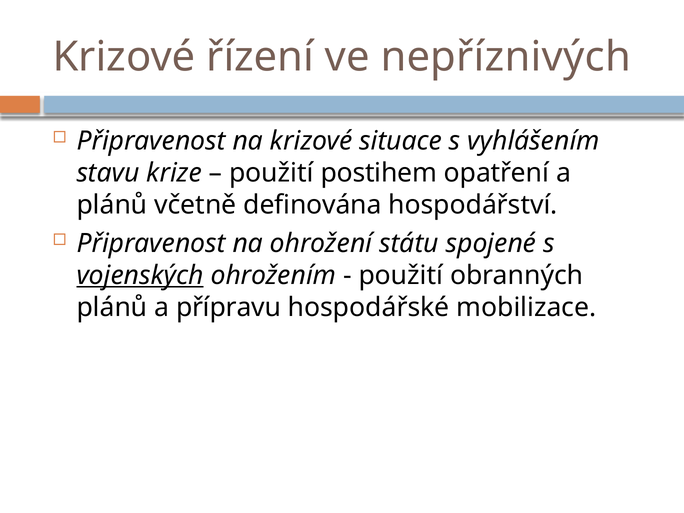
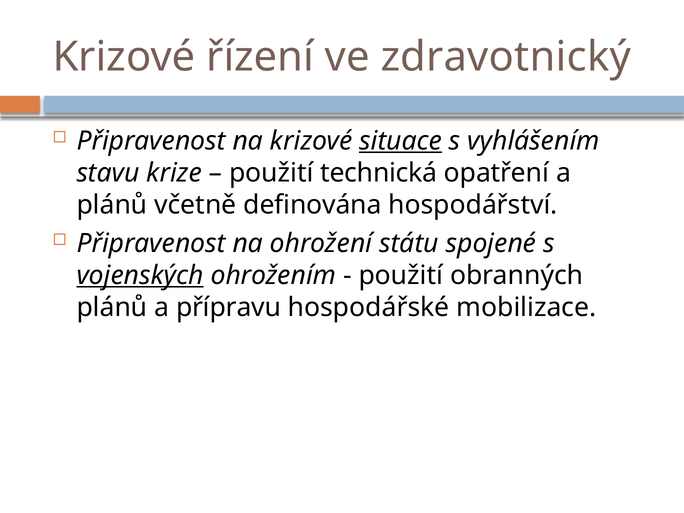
nepříznivých: nepříznivých -> zdravotnický (506, 57)
situace underline: none -> present (401, 141)
postihem: postihem -> technická (379, 173)
